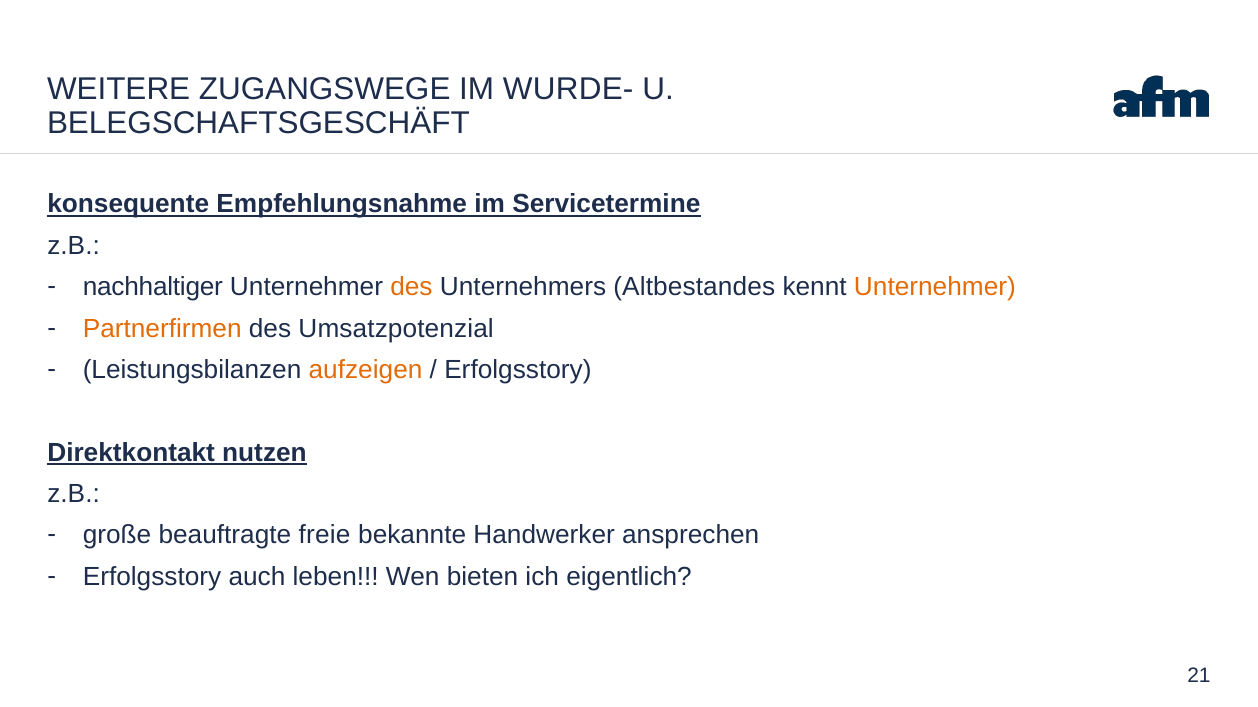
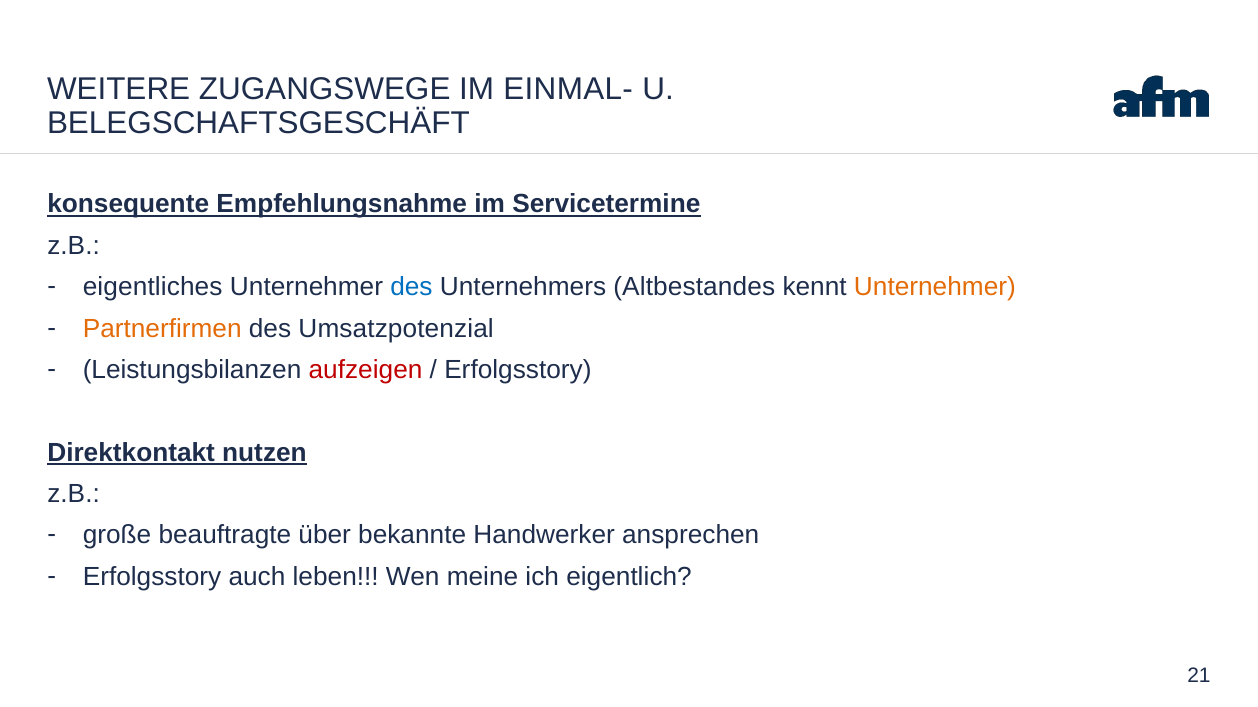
WURDE-: WURDE- -> EINMAL- (568, 89)
nachhaltiger: nachhaltiger -> eigentliches (153, 287)
des colour: orange -> blue (411, 287)
aufzeigen colour: orange -> red (366, 370)
freie: freie -> über (325, 536)
bieten: bieten -> meine (482, 577)
